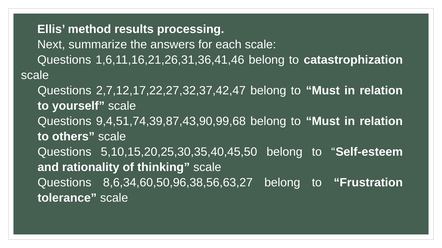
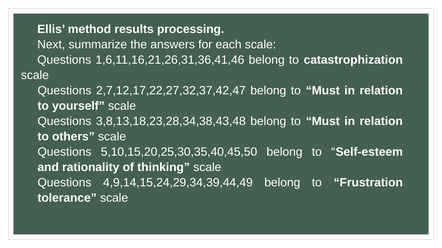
9,4,51,74,39,87,43,90,99,68: 9,4,51,74,39,87,43,90,99,68 -> 3,8,13,18,23,28,34,38,43,48 (171, 121)
8,6,34,60,50,96,38,56,63,27: 8,6,34,60,50,96,38,56,63,27 -> 4,9,14,15,24,29,34,39,44,49 (178, 183)
